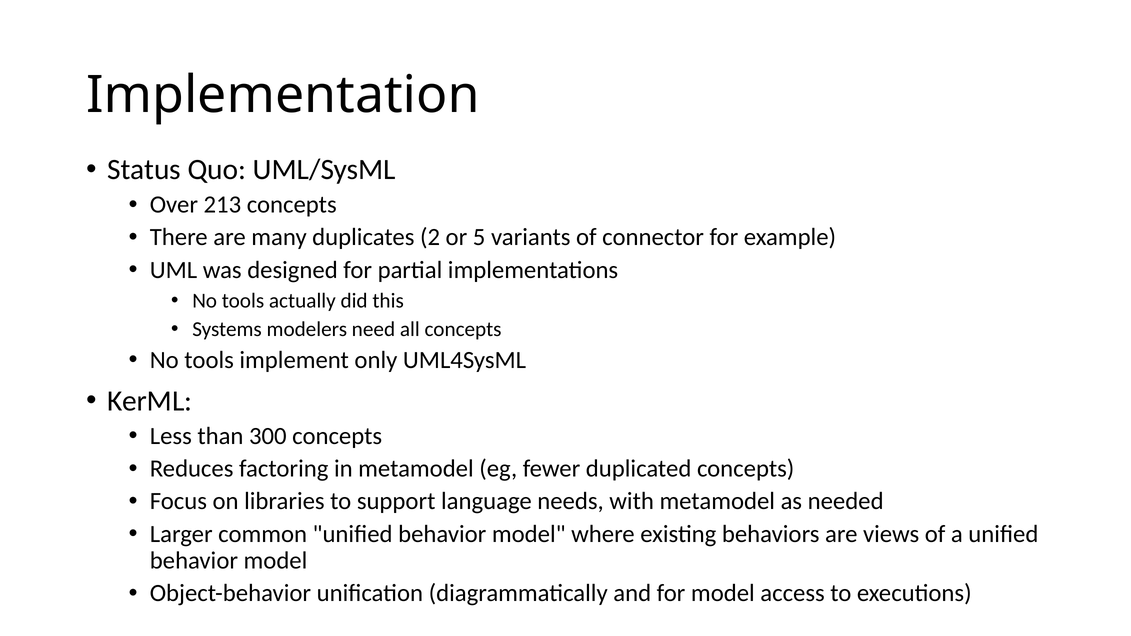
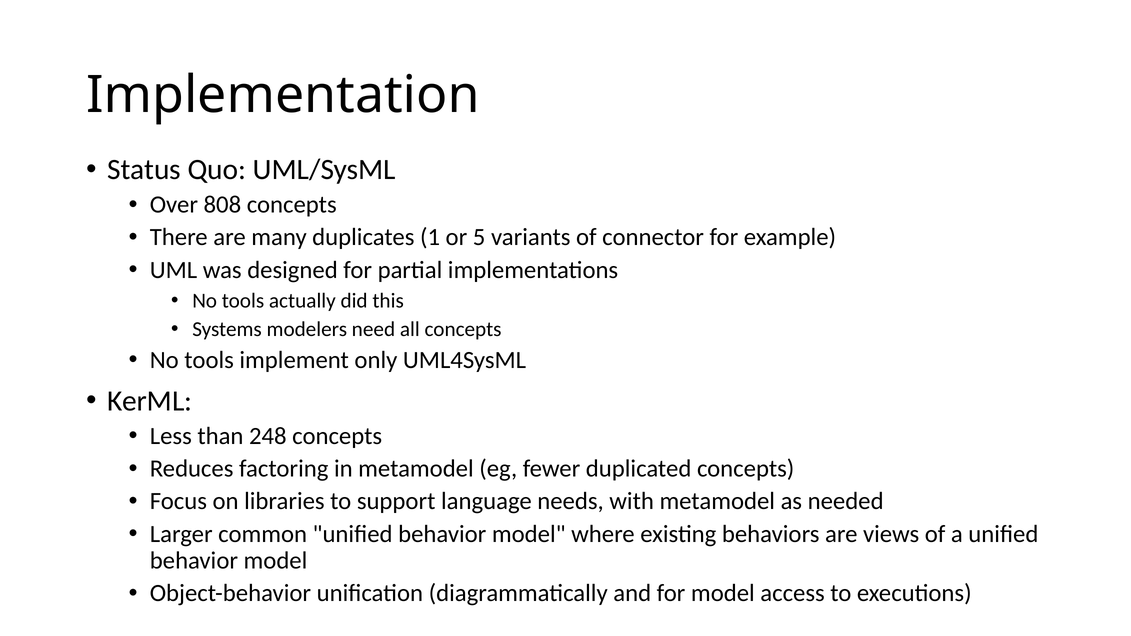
213: 213 -> 808 (222, 205)
2: 2 -> 1 (430, 237)
300: 300 -> 248 (268, 436)
